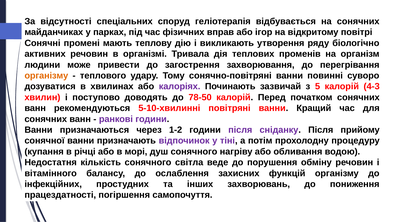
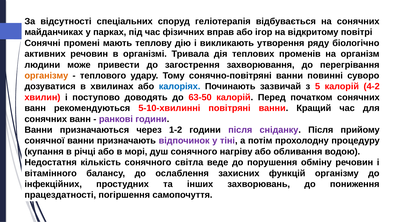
калоріях colour: purple -> blue (180, 87)
4-3: 4-3 -> 4-2 (372, 87)
78-50: 78-50 -> 63-50 (200, 97)
